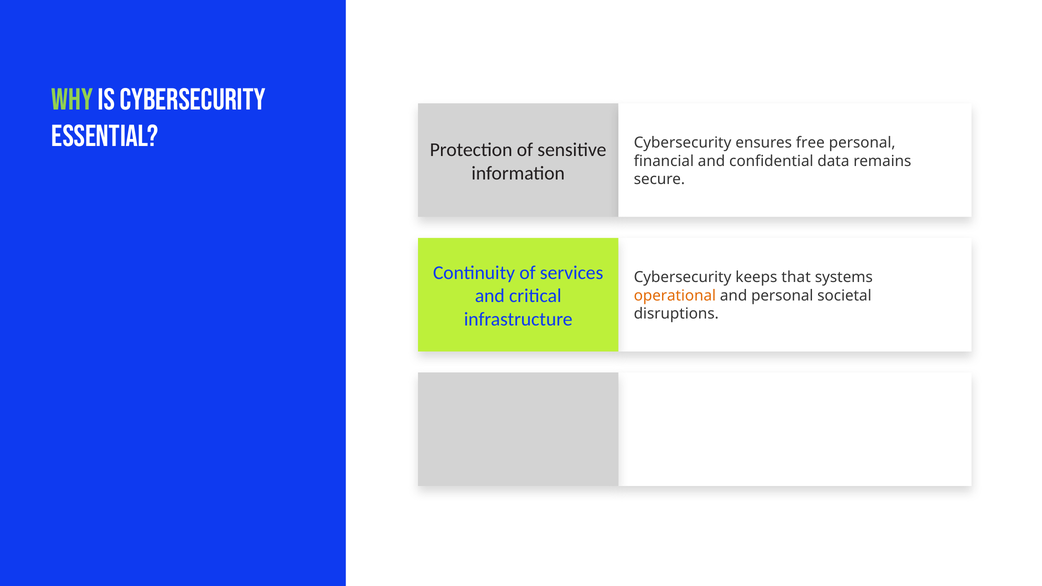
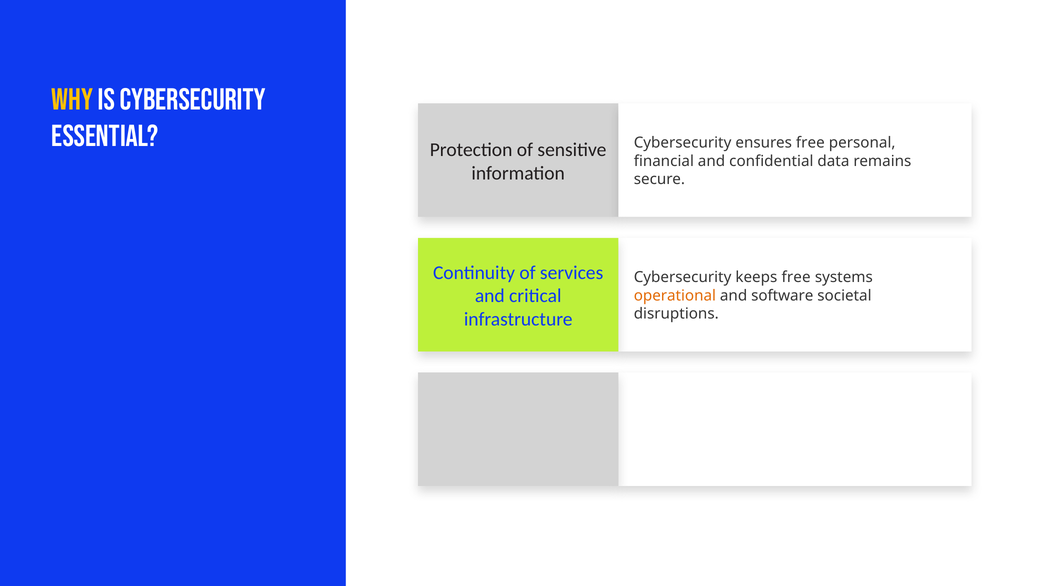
Why colour: light green -> yellow (72, 100)
keeps that: that -> free (796, 278)
and personal: personal -> software (782, 296)
